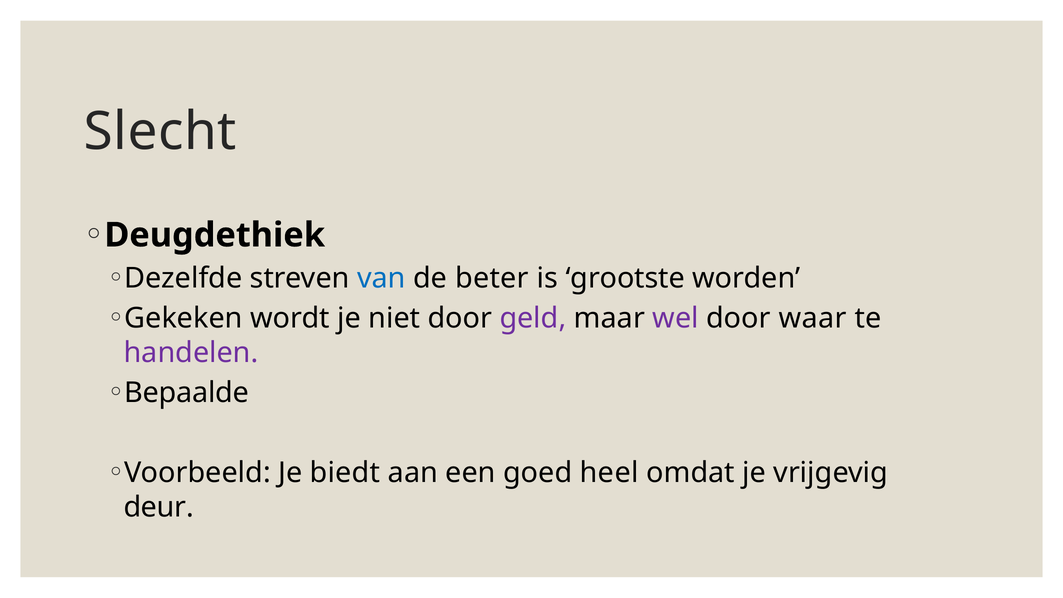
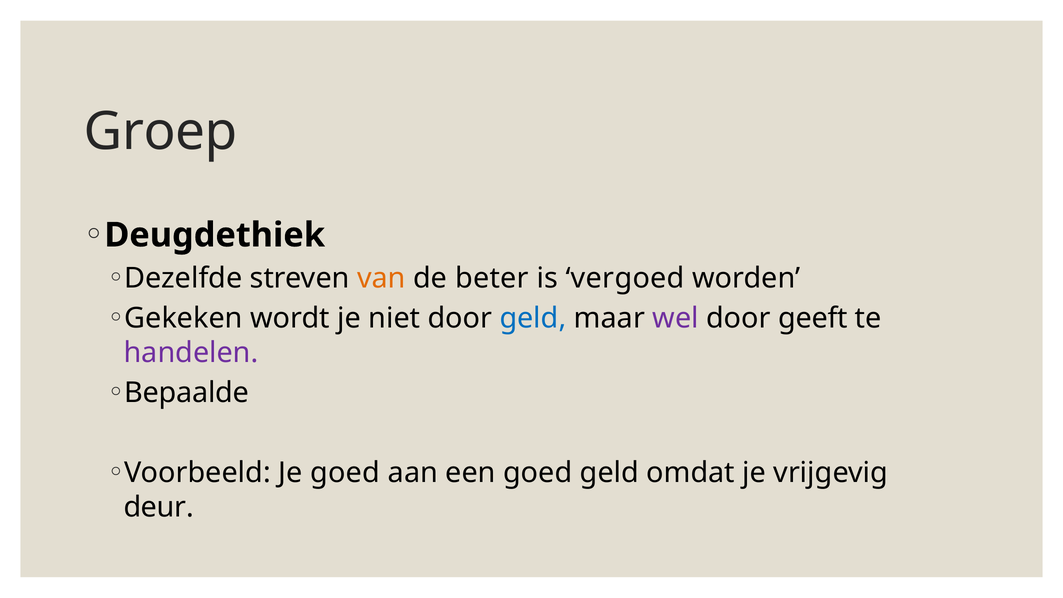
Slecht: Slecht -> Groep (161, 132)
van colour: blue -> orange (381, 278)
grootste: grootste -> vergoed (625, 278)
geld colour: purple -> blue (533, 318)
waar: waar -> geeft (813, 318)
Je biedt: biedt -> goed (345, 473)
goed heel: heel -> geld (609, 473)
